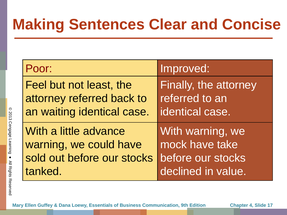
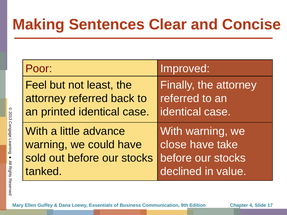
waiting: waiting -> printed (58, 112)
mock: mock -> close (174, 145)
